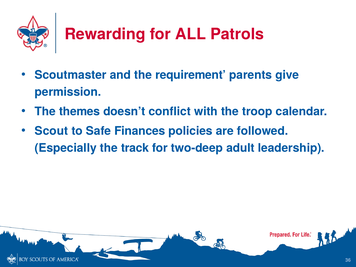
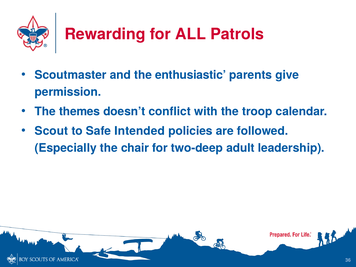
requirement: requirement -> enthusiastic (191, 75)
Finances: Finances -> Intended (140, 131)
track: track -> chair (135, 148)
